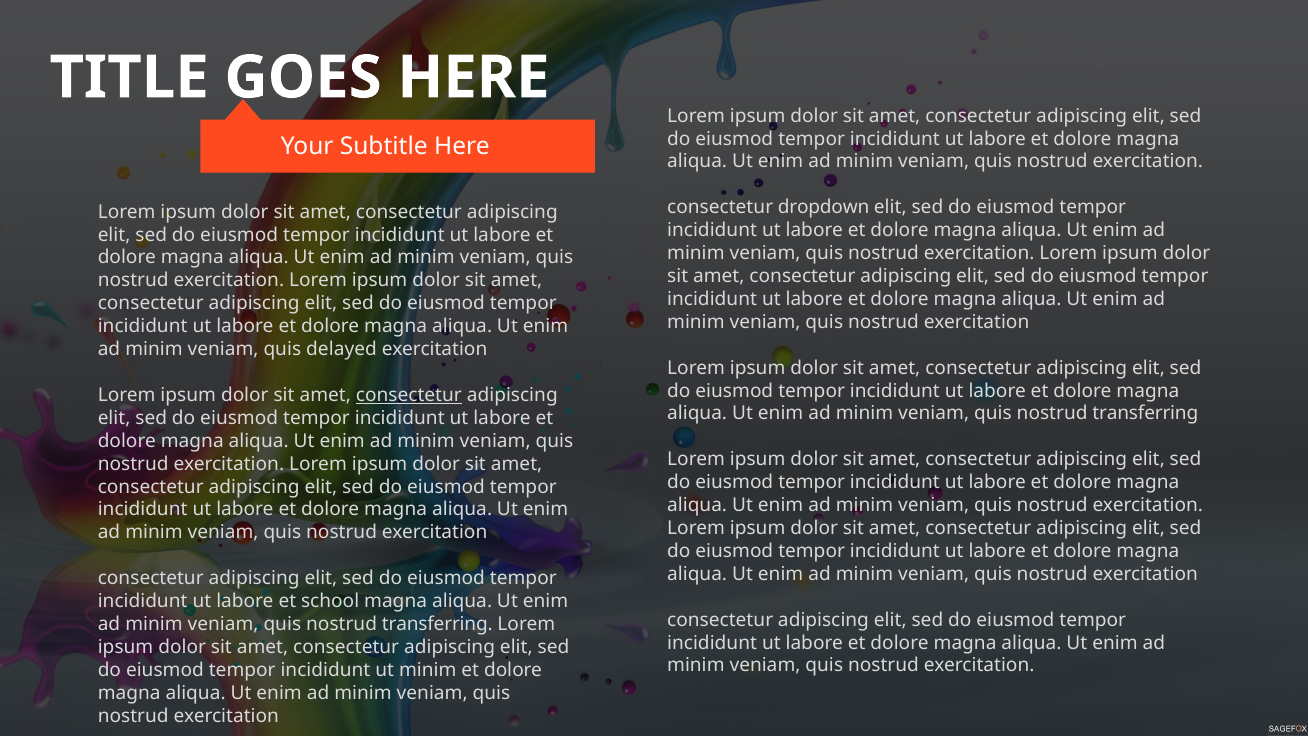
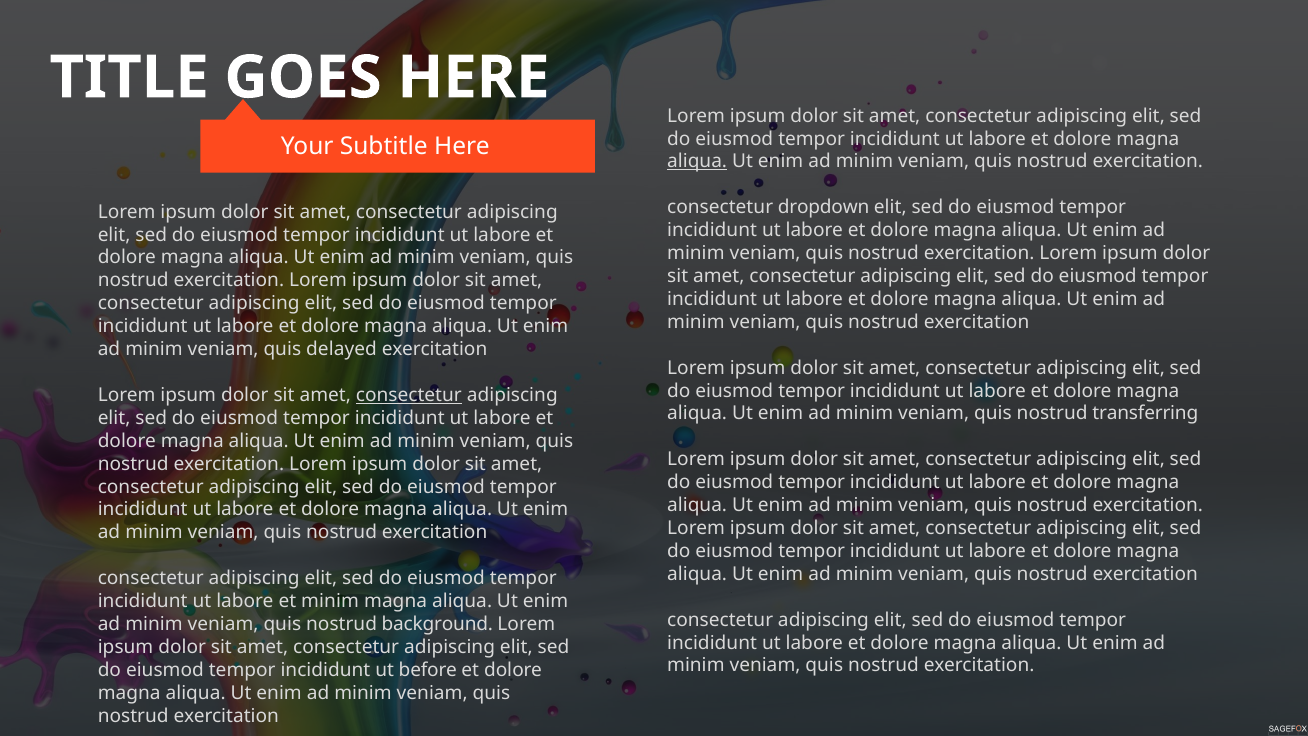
aliqua underline: none -> present (697, 162)
et school: school -> minim (330, 601)
transferring: transferring -> background (437, 624)
ut minim: minim -> before (428, 670)
